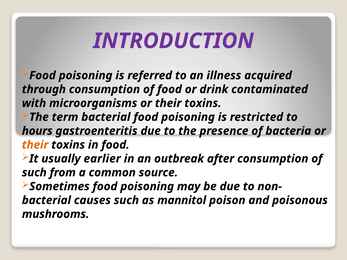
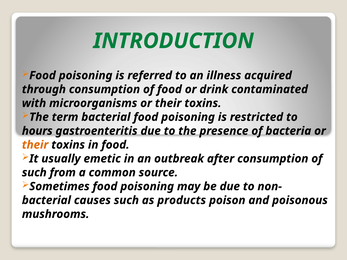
INTRODUCTION colour: purple -> green (173, 41)
earlier: earlier -> emetic (102, 159)
mannitol: mannitol -> products (182, 200)
